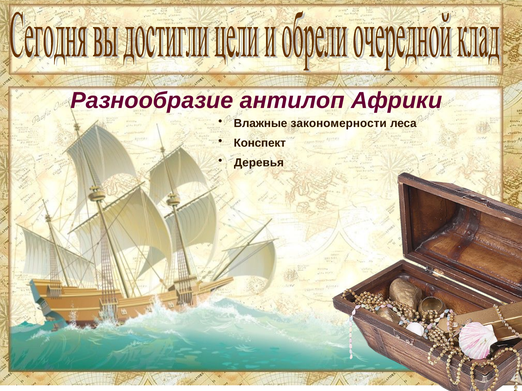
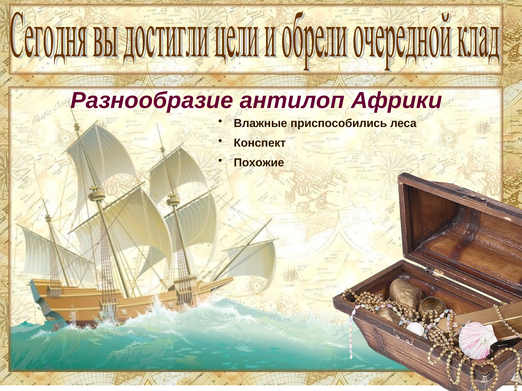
закономерности: закономерности -> приспособились (339, 123)
Деревья: Деревья -> Похожие (259, 163)
